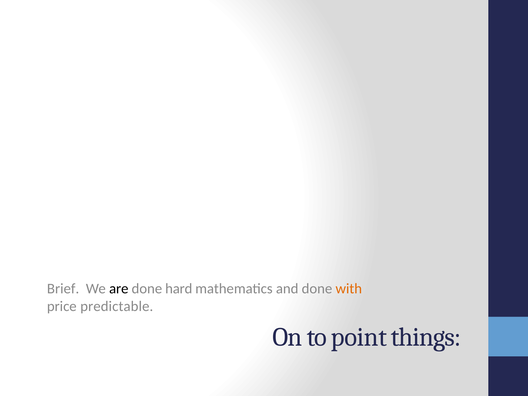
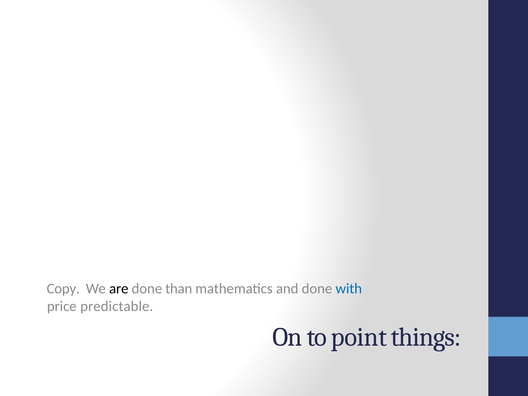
Brief: Brief -> Copy (63, 289)
hard: hard -> than (179, 289)
with colour: orange -> blue (349, 289)
